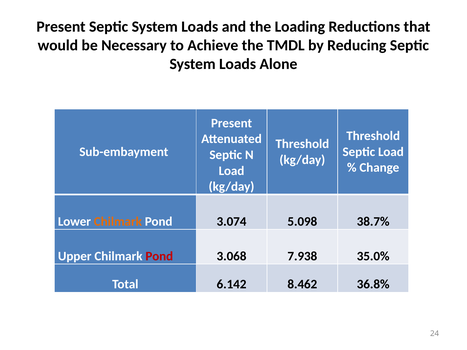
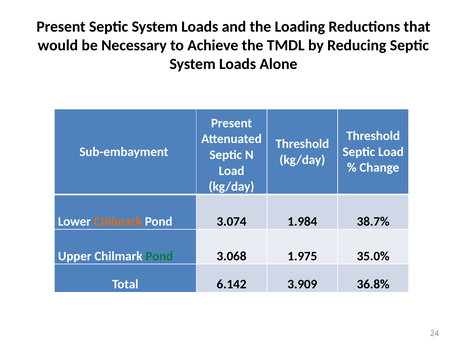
5.098: 5.098 -> 1.984 (302, 222)
Pond colour: red -> green (159, 257)
7.938: 7.938 -> 1.975 (302, 257)
8.462: 8.462 -> 3.909 (302, 285)
